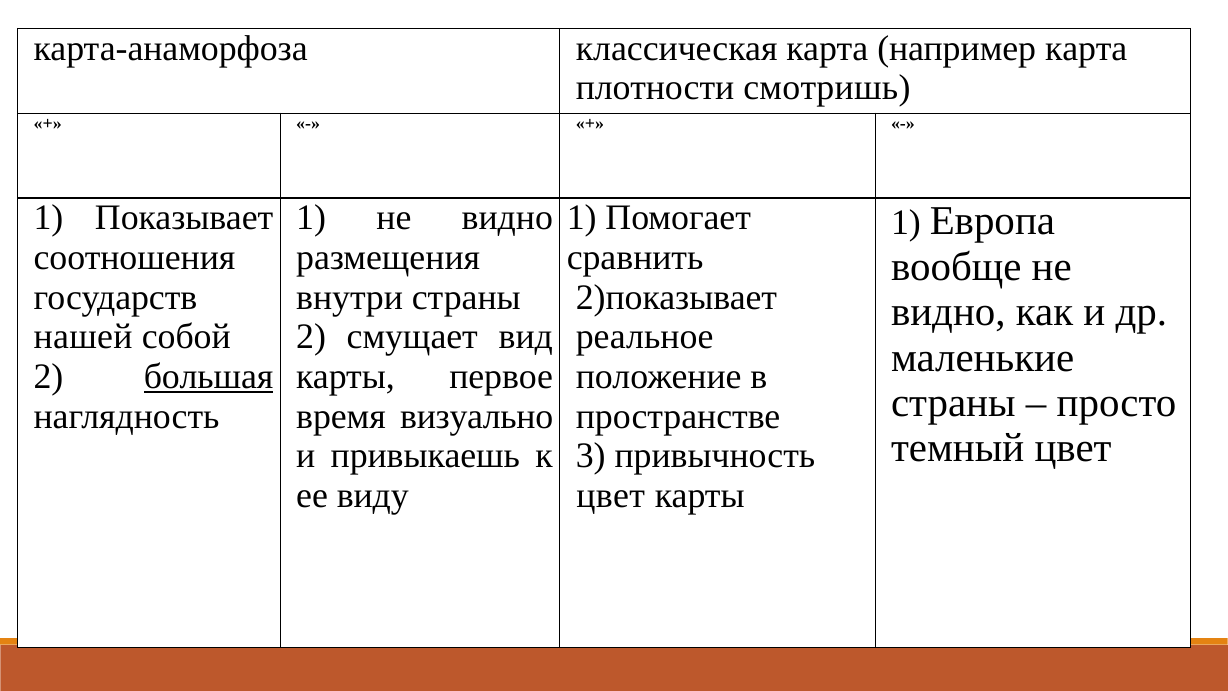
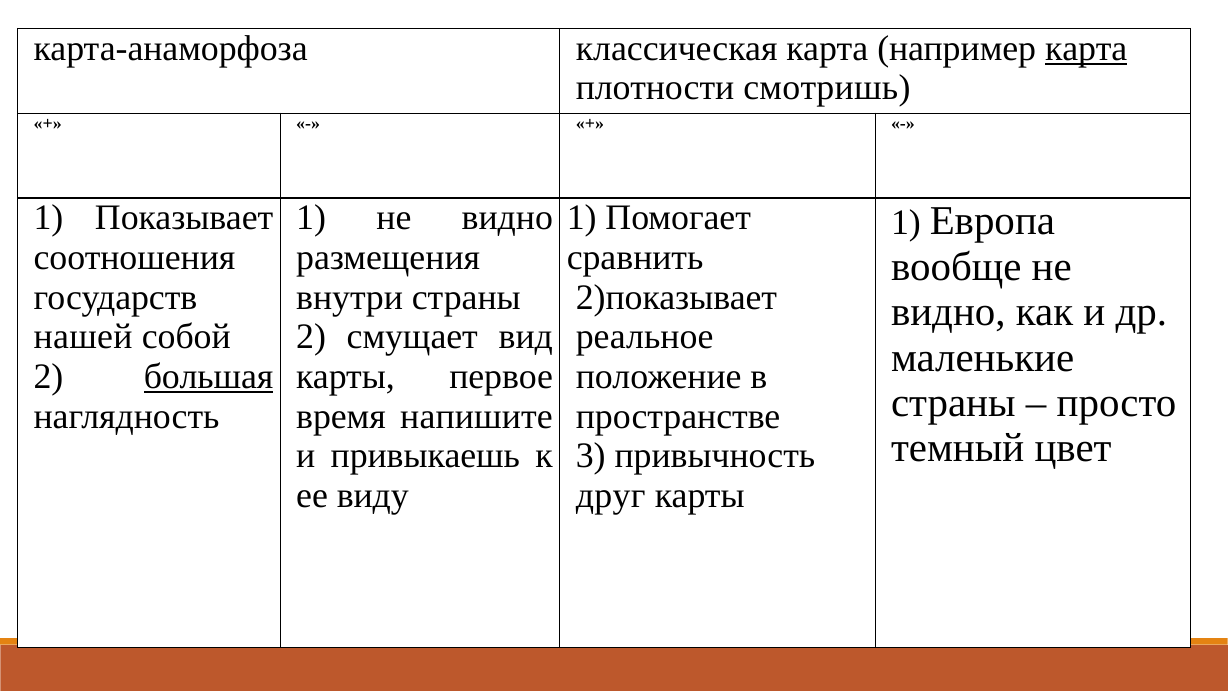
карта underline: none -> present (1086, 48)
визуально: визуально -> напишите (477, 416)
цвет: цвет -> друг (611, 495)
